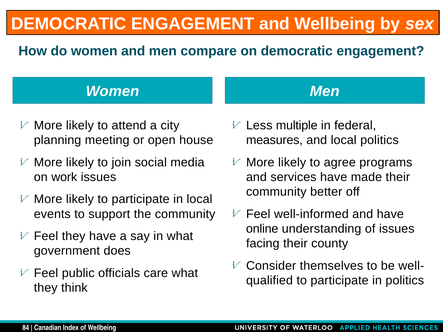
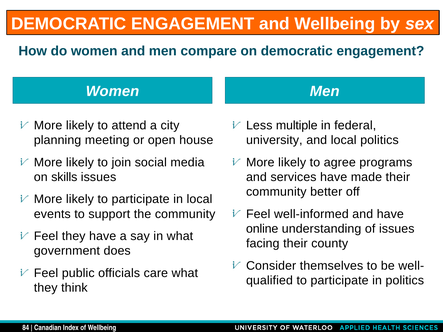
measures: measures -> university (274, 140)
work: work -> skills (64, 177)
